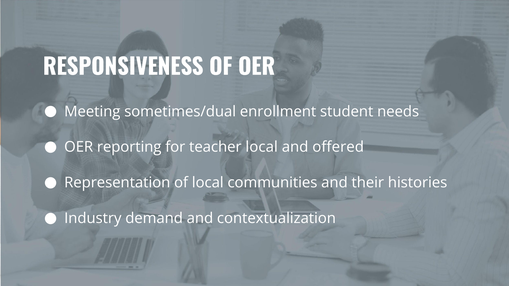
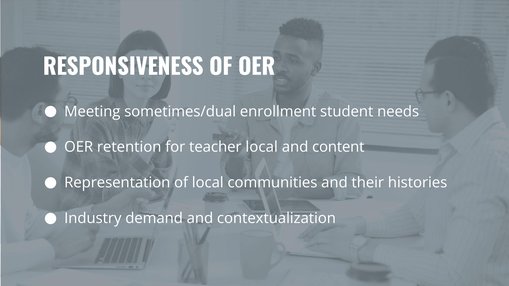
reporting: reporting -> retention (129, 147)
offered: offered -> content (338, 147)
